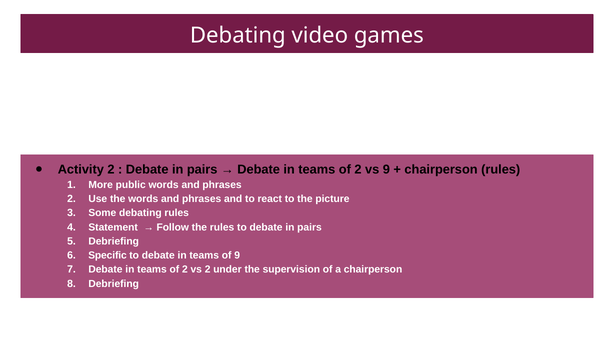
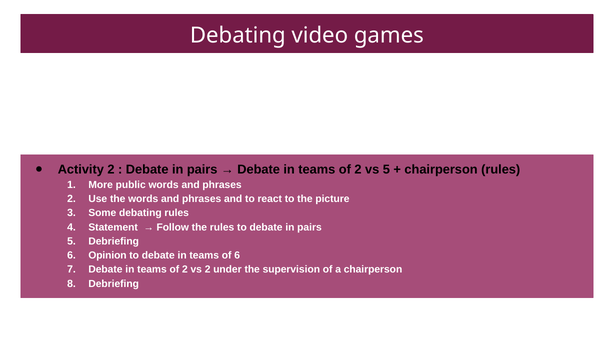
vs 9: 9 -> 5 (386, 170)
Specific: Specific -> Opinion (108, 256)
of 9: 9 -> 6 (237, 256)
